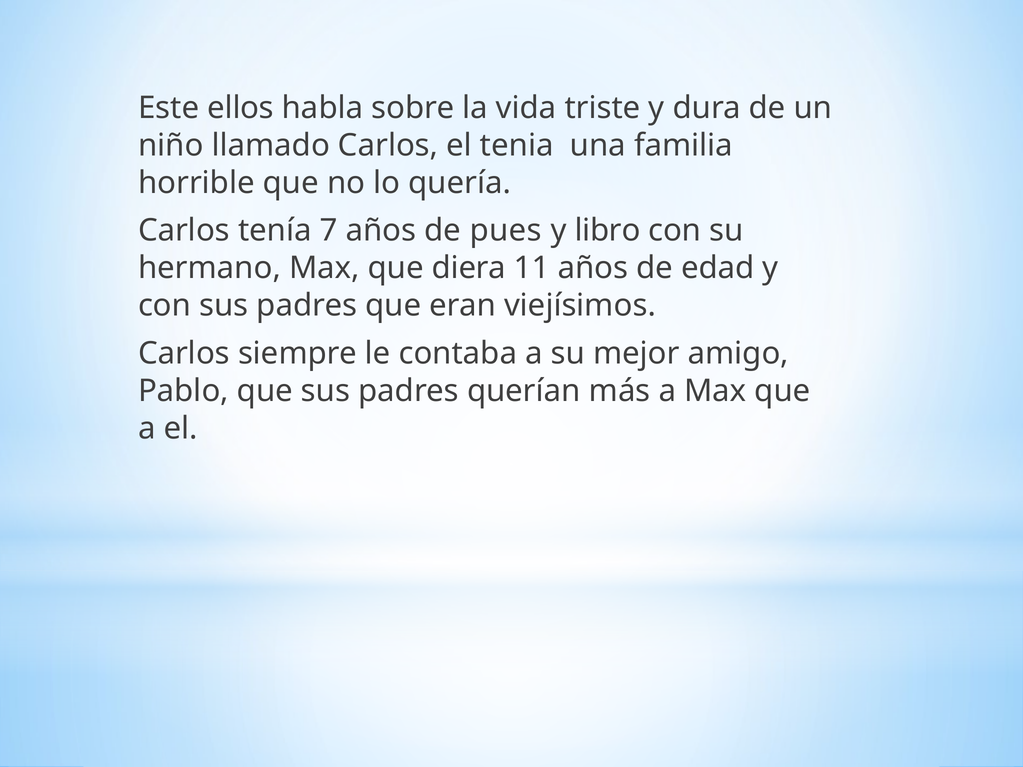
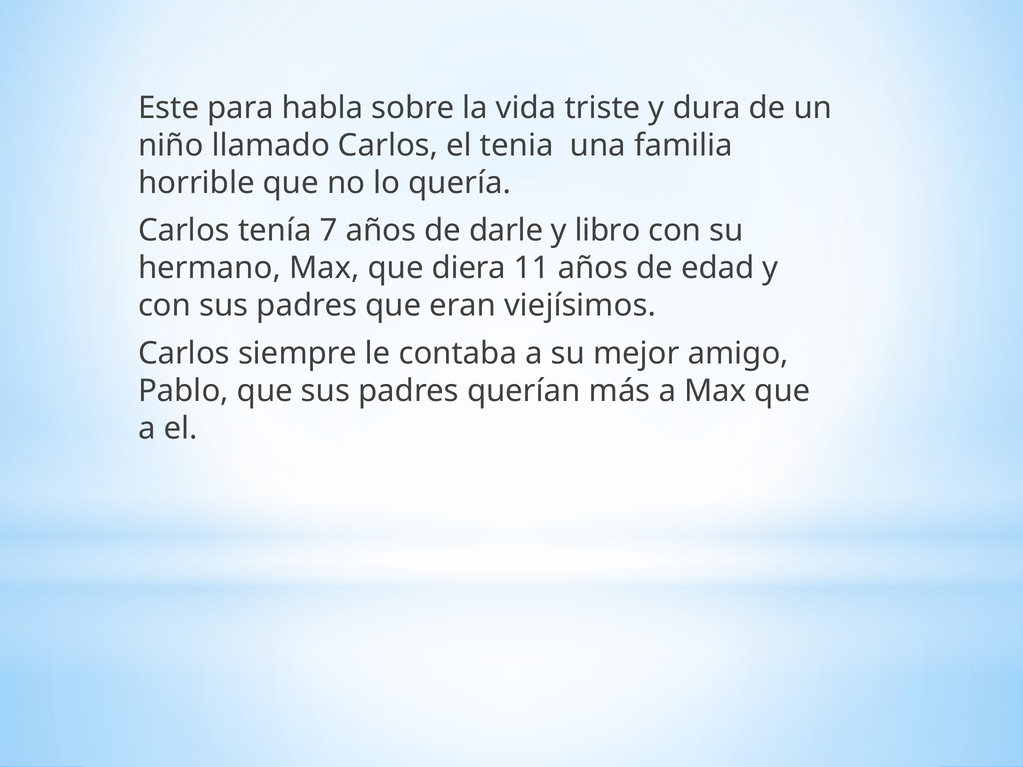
ellos: ellos -> para (241, 108)
pues: pues -> darle (506, 231)
